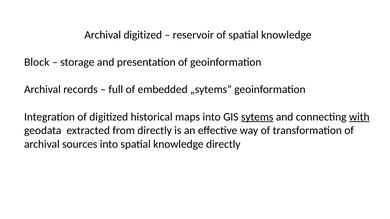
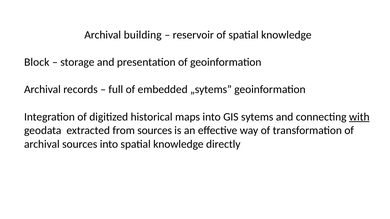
Archival digitized: digitized -> building (143, 35)
sytems underline: present -> none (257, 117)
from directly: directly -> sources (155, 131)
